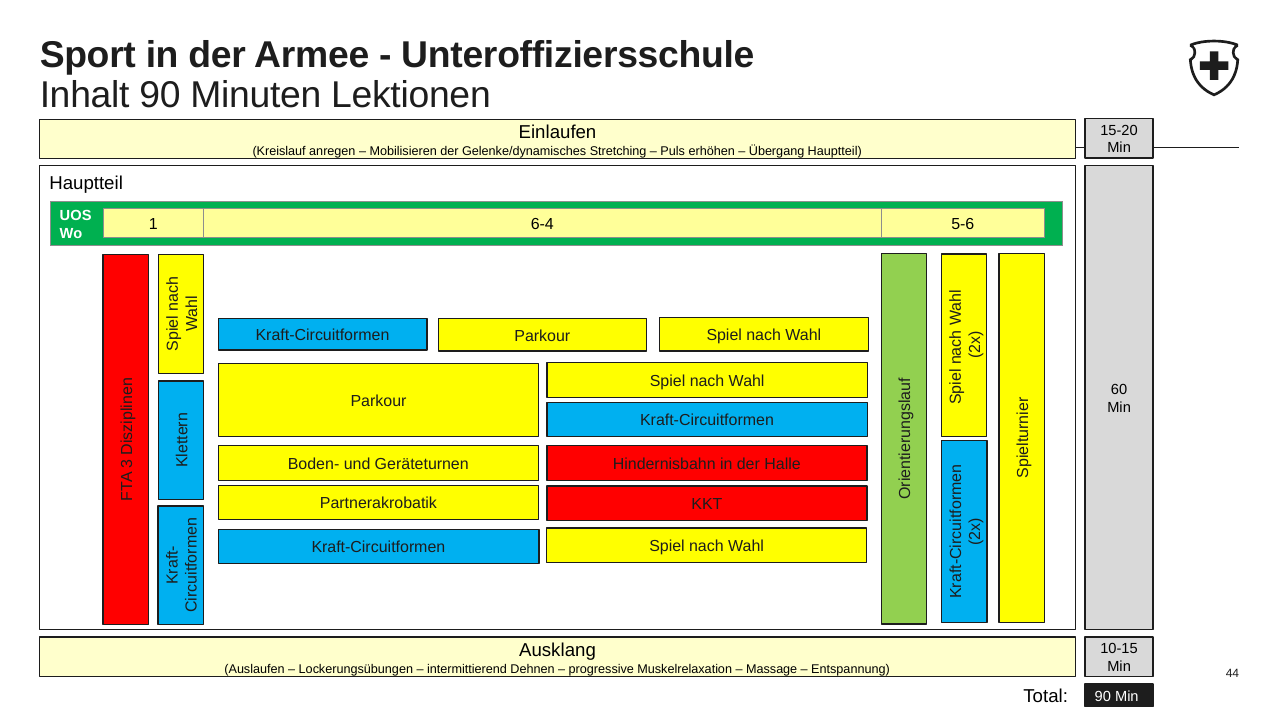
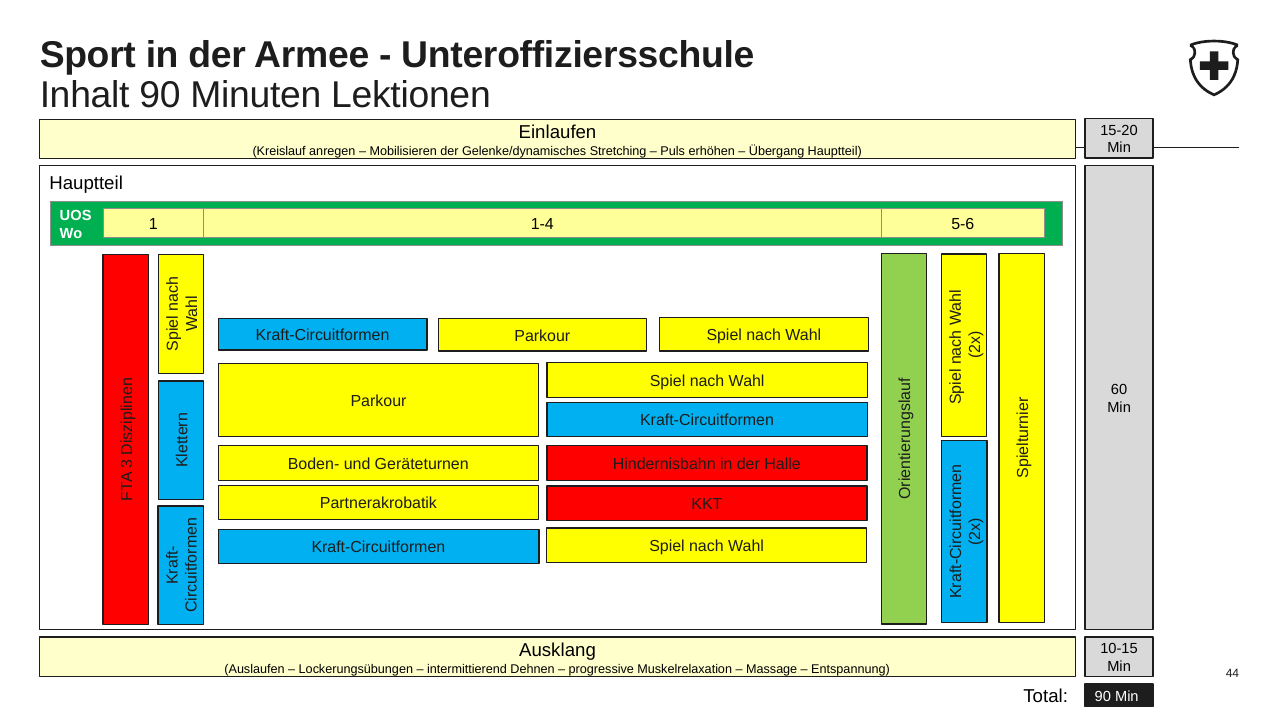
6-4: 6-4 -> 1-4 (542, 224)
